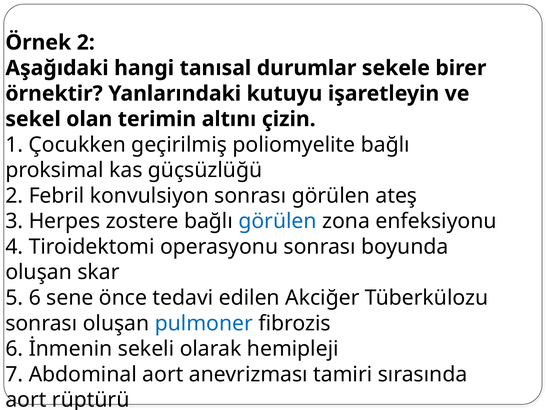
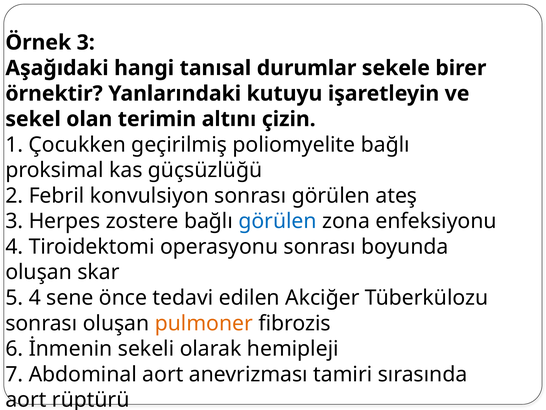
Örnek 2: 2 -> 3 (86, 42)
5 6: 6 -> 4 (35, 297)
pulmoner colour: blue -> orange (204, 323)
